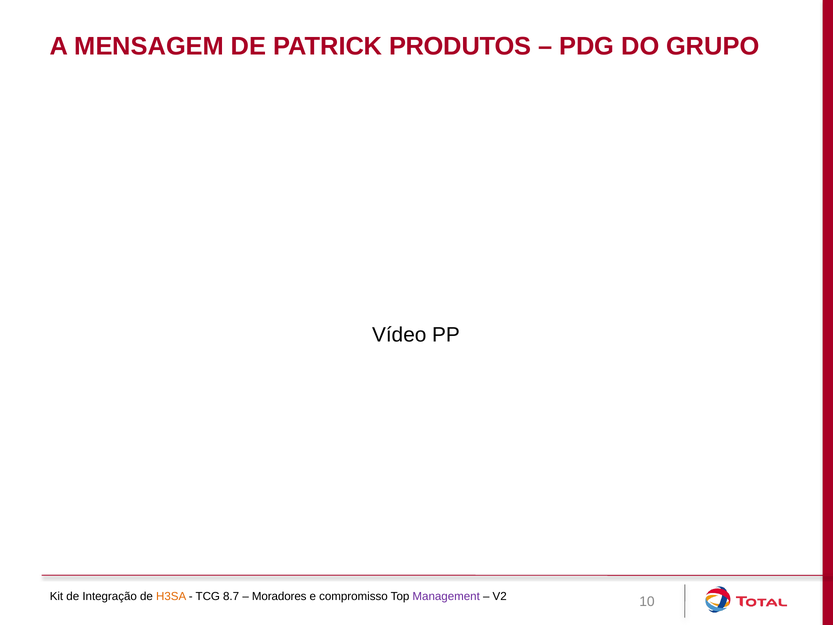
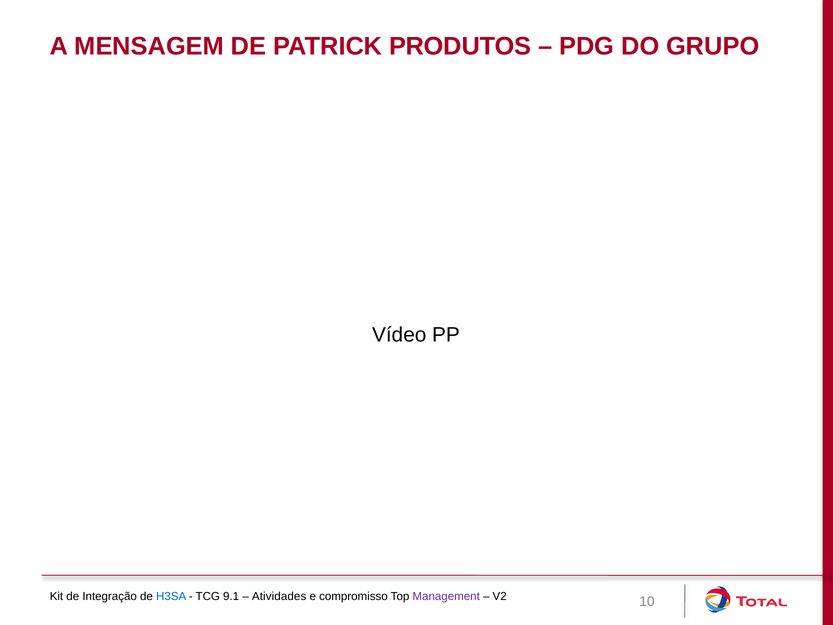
H3SA colour: orange -> blue (171, 596)
8.7: 8.7 -> 9.1 (231, 596)
Moradores: Moradores -> Atividades (279, 596)
